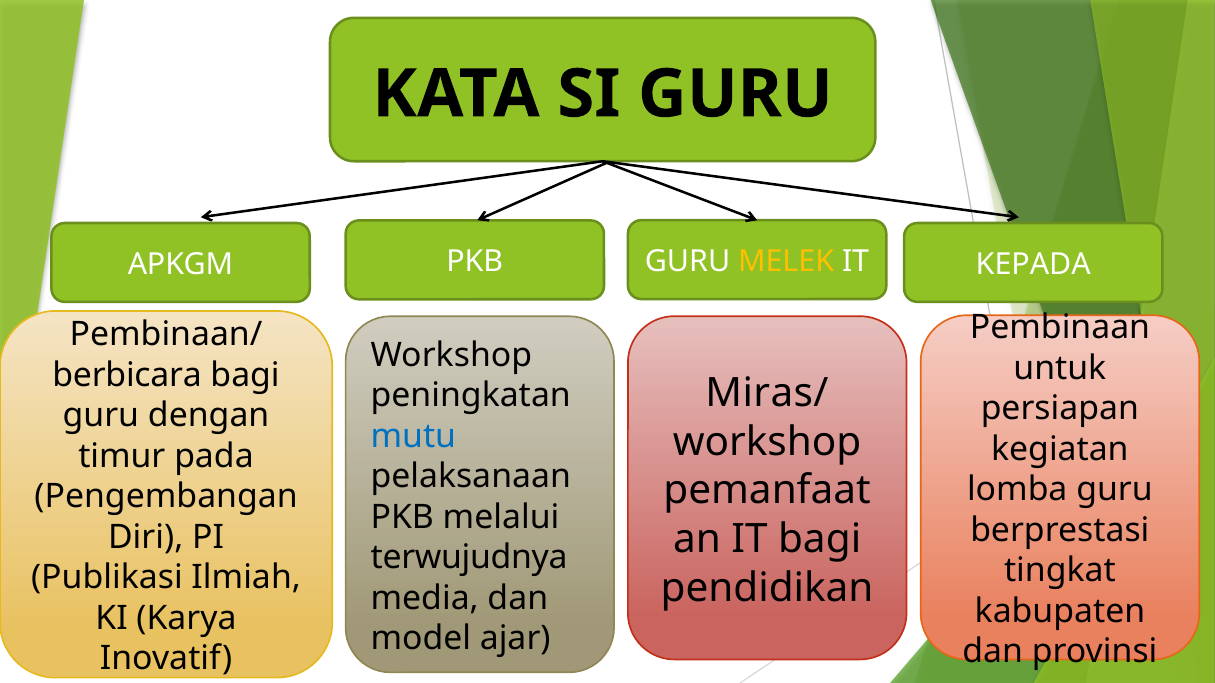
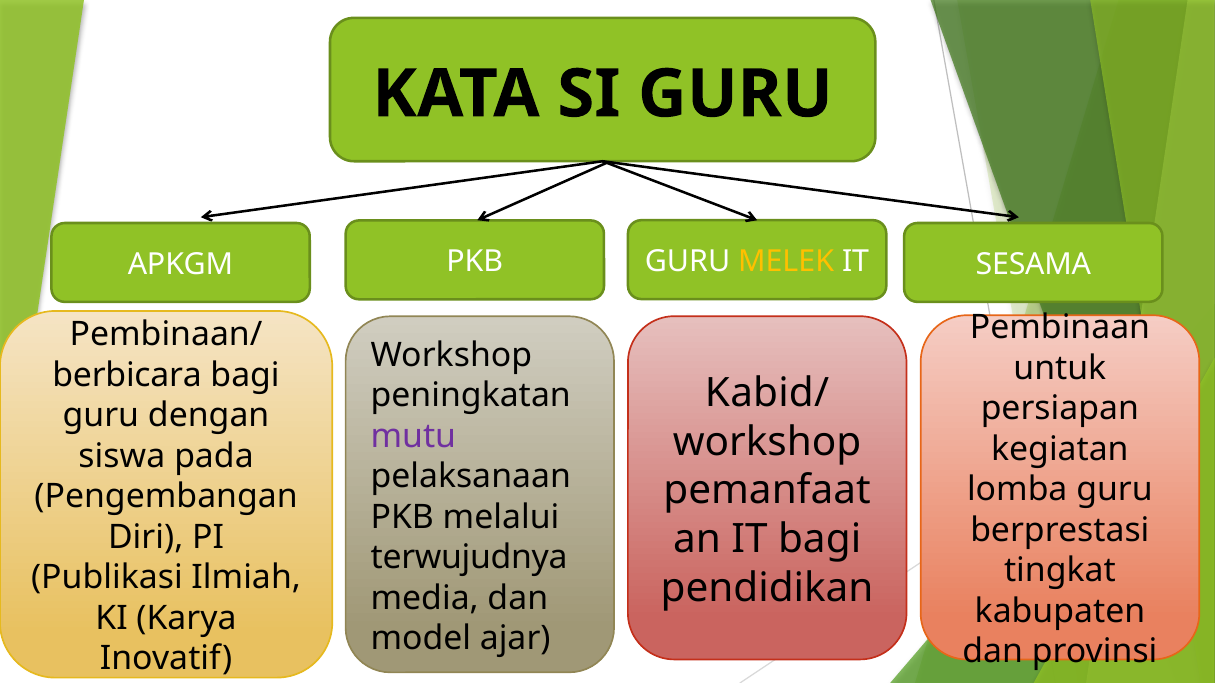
KEPADA: KEPADA -> SESAMA (1033, 265)
Miras/: Miras/ -> Kabid/ (767, 394)
mutu colour: blue -> purple (413, 436)
timur: timur -> siswa (122, 456)
